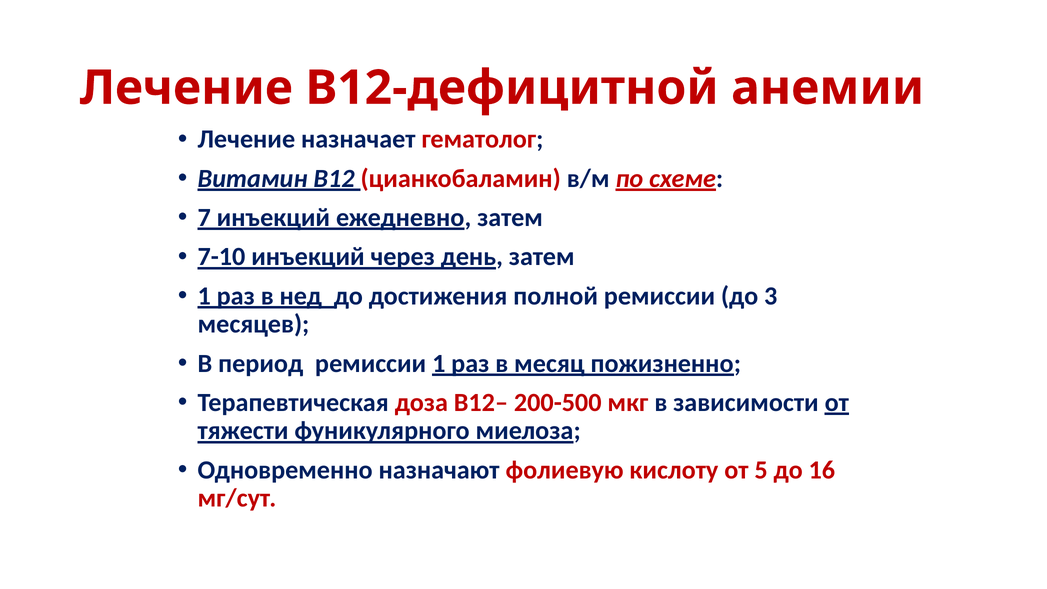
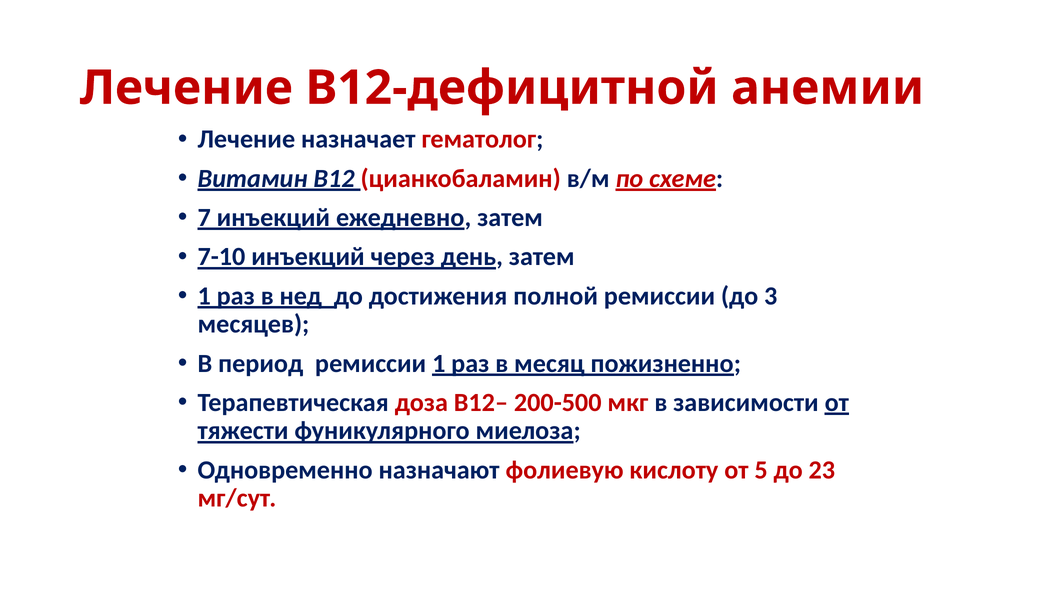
16: 16 -> 23 (822, 470)
